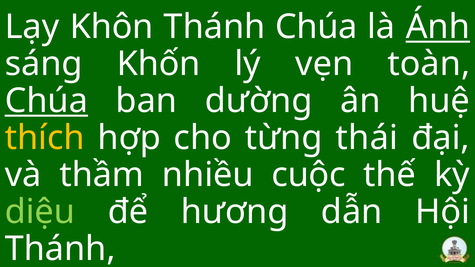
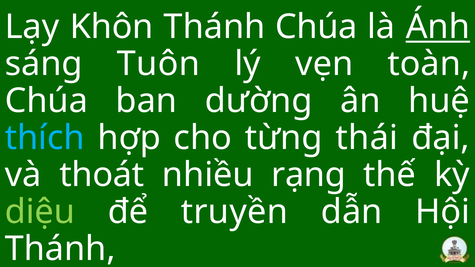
Khốn: Khốn -> Tuôn (158, 64)
Chúa underline: present -> none (46, 101)
thích colour: yellow -> light blue (45, 138)
thầm: thầm -> thoát (102, 175)
cuộc: cuộc -> rạng (309, 175)
hương: hương -> truyền (234, 212)
